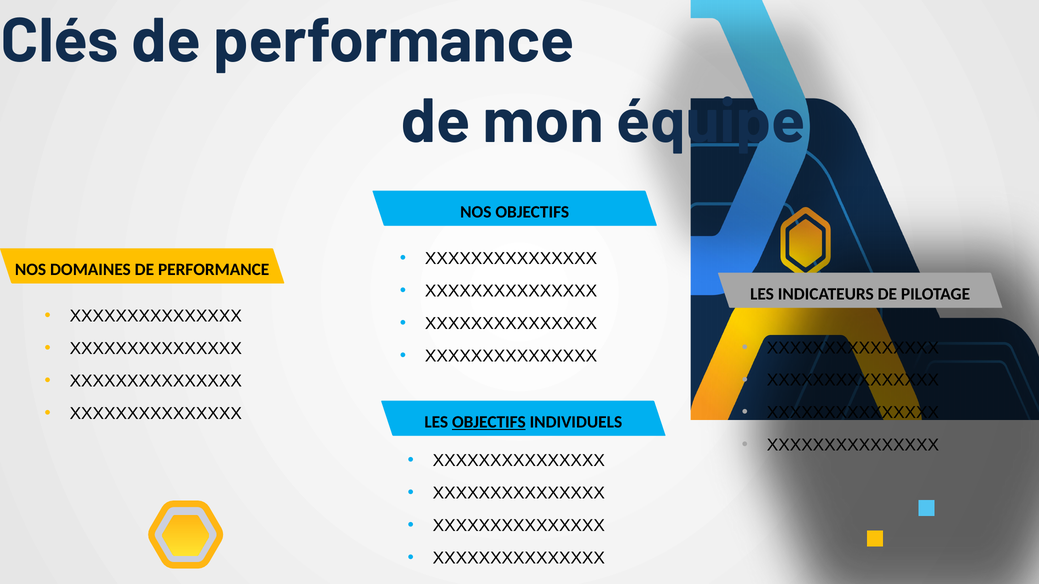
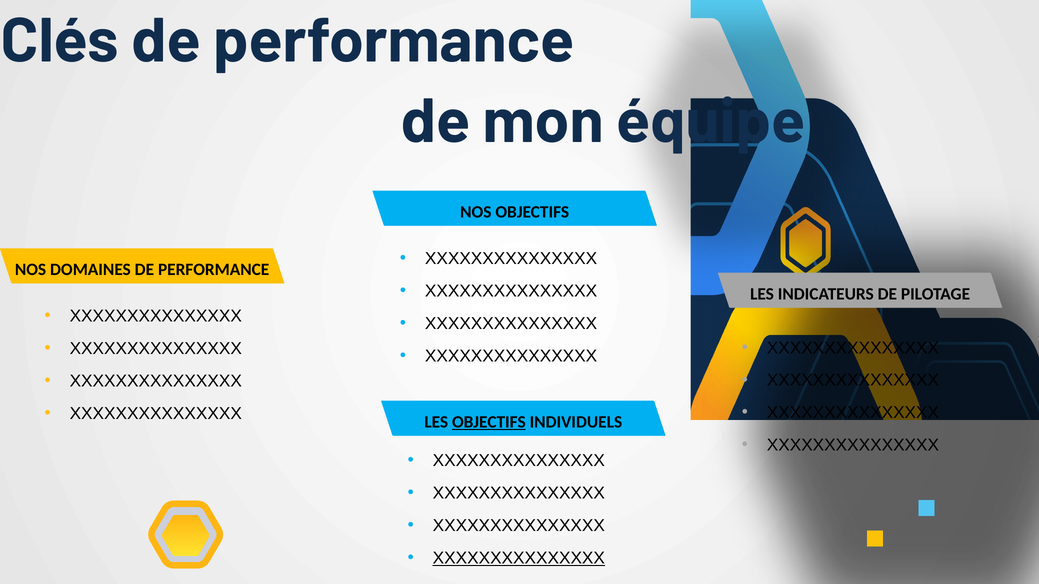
XXXXXXXXXXXXXXX underline: none -> present (519, 558)
